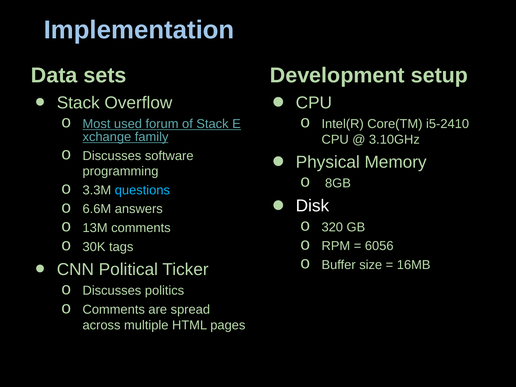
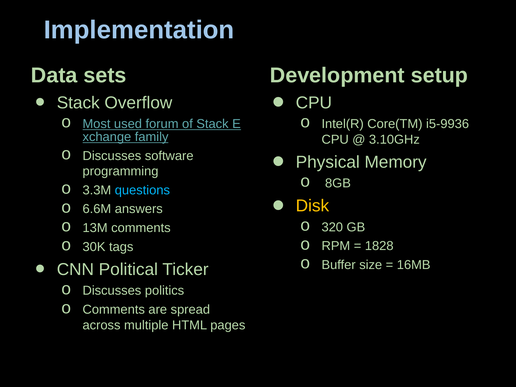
i5-2410: i5-2410 -> i5-9936 (448, 124)
Disk colour: white -> yellow (312, 206)
6056: 6056 -> 1828 (379, 246)
